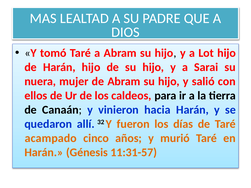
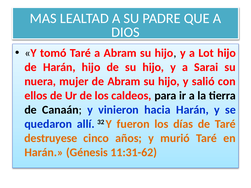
acampado: acampado -> destruyese (51, 138)
11:31-57: 11:31-57 -> 11:31-62 (134, 153)
